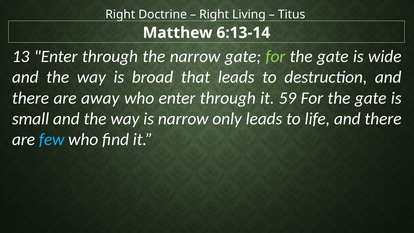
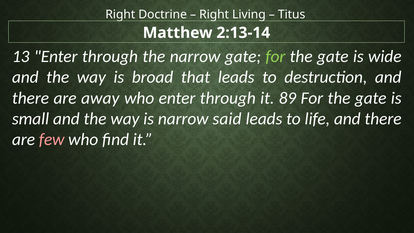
6:13-14: 6:13-14 -> 2:13-14 (243, 33)
59: 59 -> 89 (287, 98)
only: only -> said (227, 119)
few colour: light blue -> pink (52, 139)
